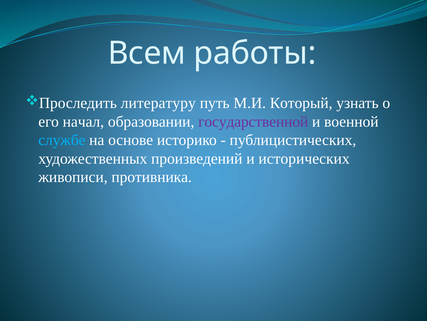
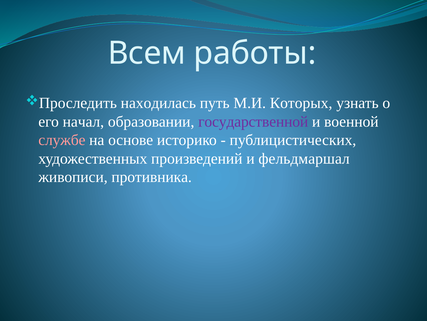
литературу: литературу -> находилась (158, 103)
Который: Который -> Которых (301, 103)
службе colour: light blue -> pink (62, 140)
исторических: исторических -> фельдмаршал (304, 158)
